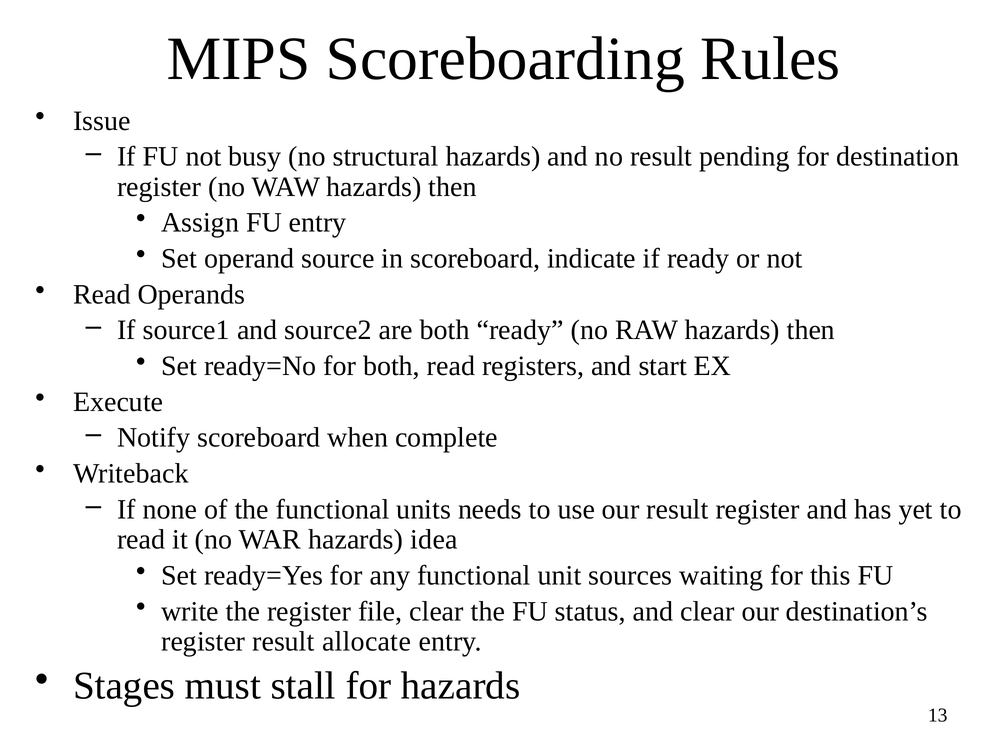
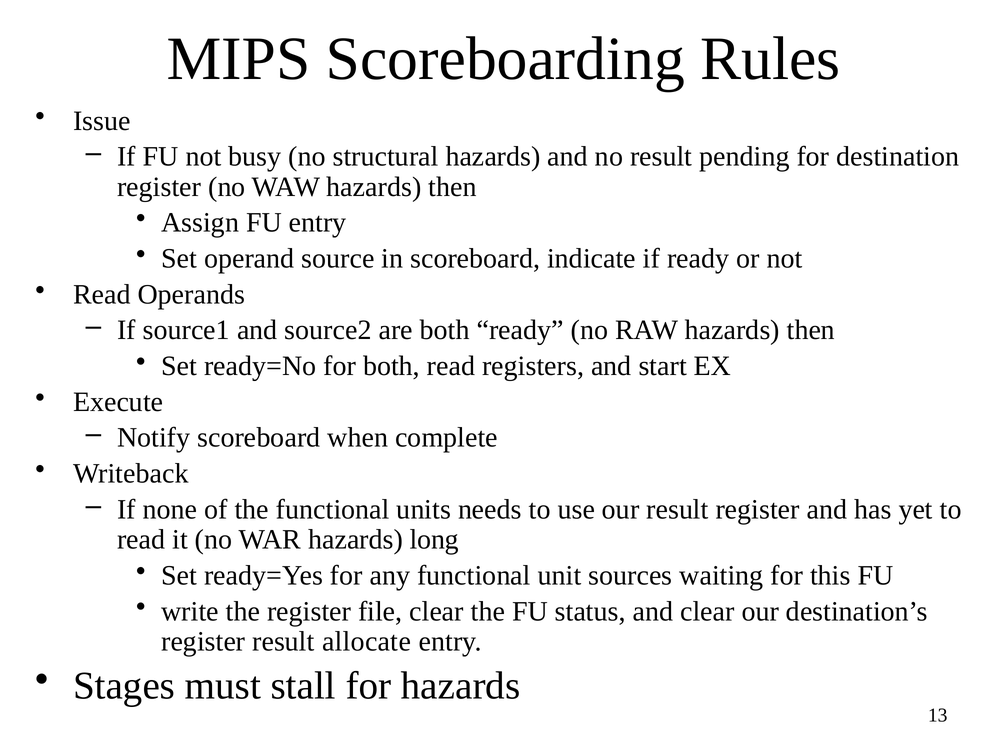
idea: idea -> long (434, 540)
